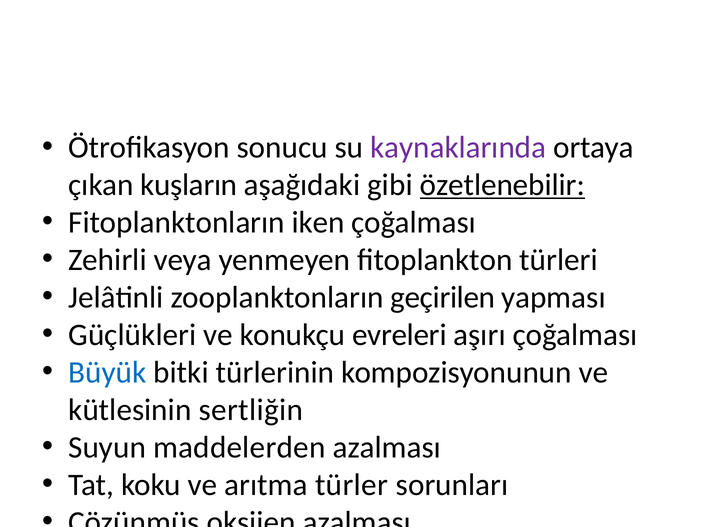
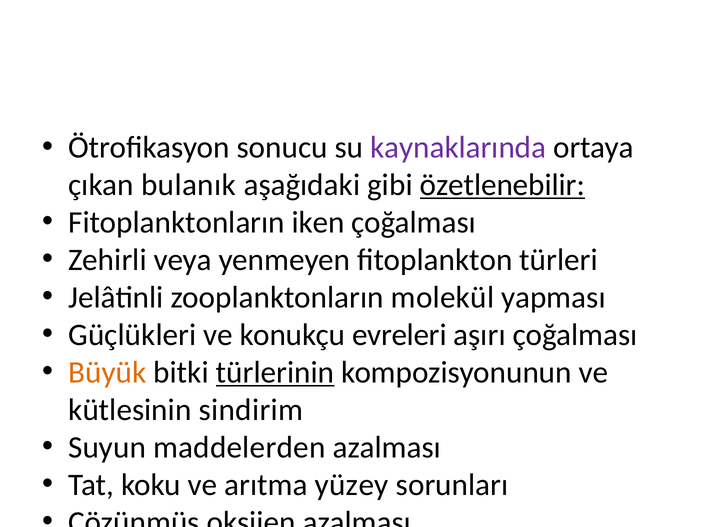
kuşların: kuşların -> bulanık (188, 185)
geçirilen: geçirilen -> molekül (443, 297)
Büyük colour: blue -> orange (107, 372)
türlerinin underline: none -> present (275, 372)
sertliğin: sertliğin -> sindirim (251, 409)
türler: türler -> yüzey (352, 484)
